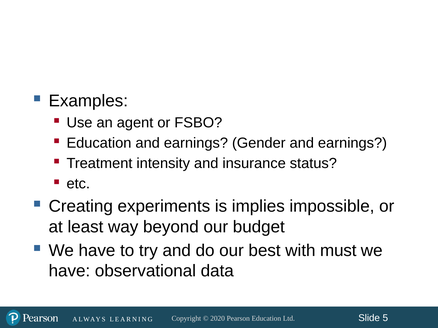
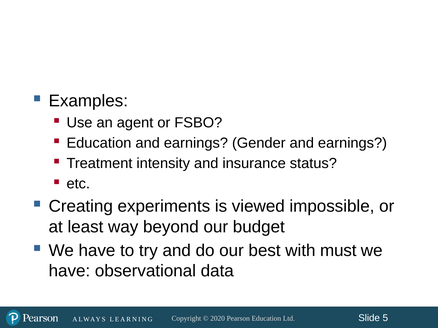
implies: implies -> viewed (258, 207)
